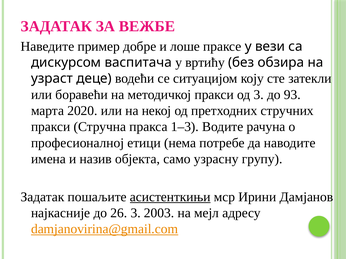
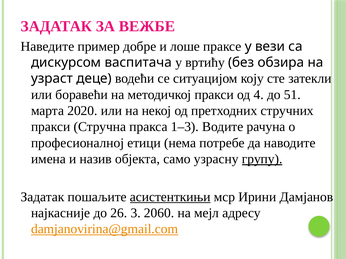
од 3: 3 -> 4 (259, 95)
93: 93 -> 51 (292, 95)
групу underline: none -> present (262, 159)
2003: 2003 -> 2060 (159, 213)
